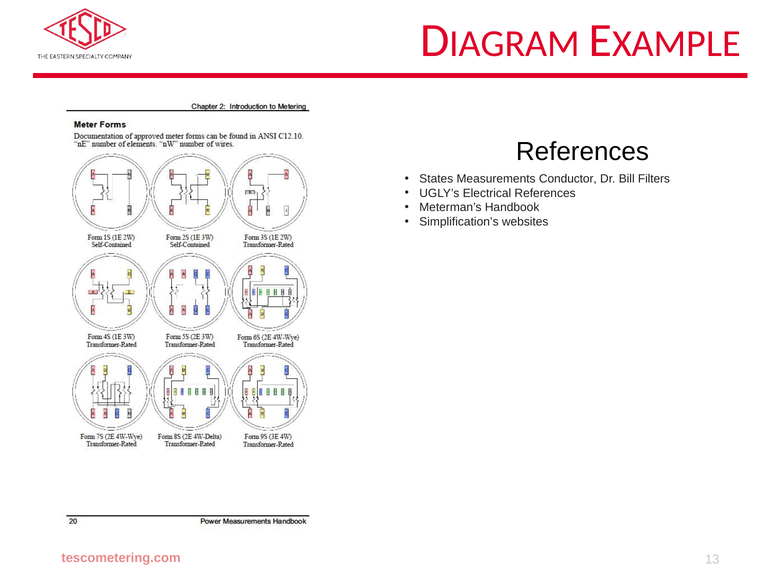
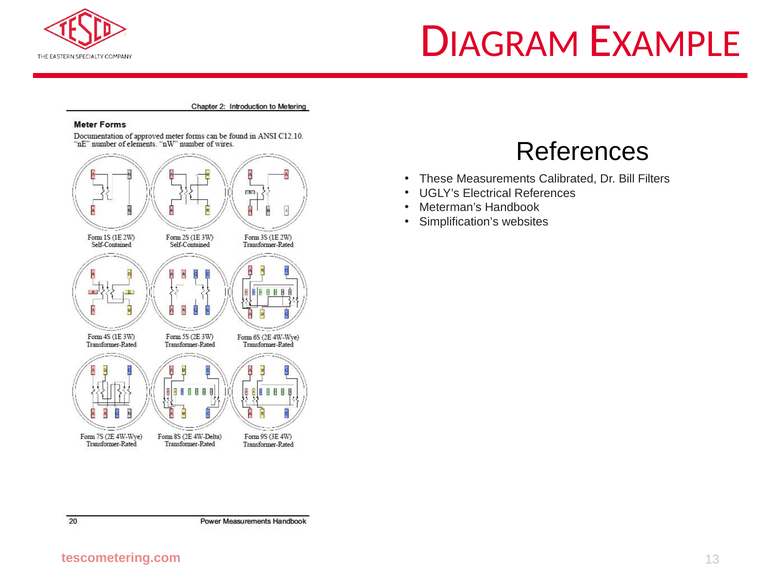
States: States -> These (436, 179)
Conductor: Conductor -> Calibrated (568, 179)
